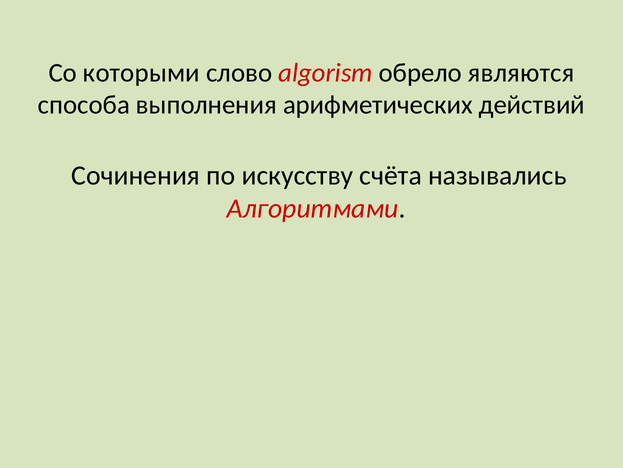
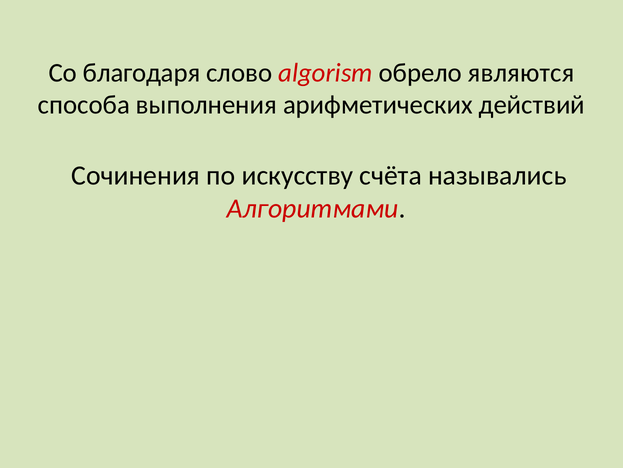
которыми: которыми -> благодаря (142, 73)
